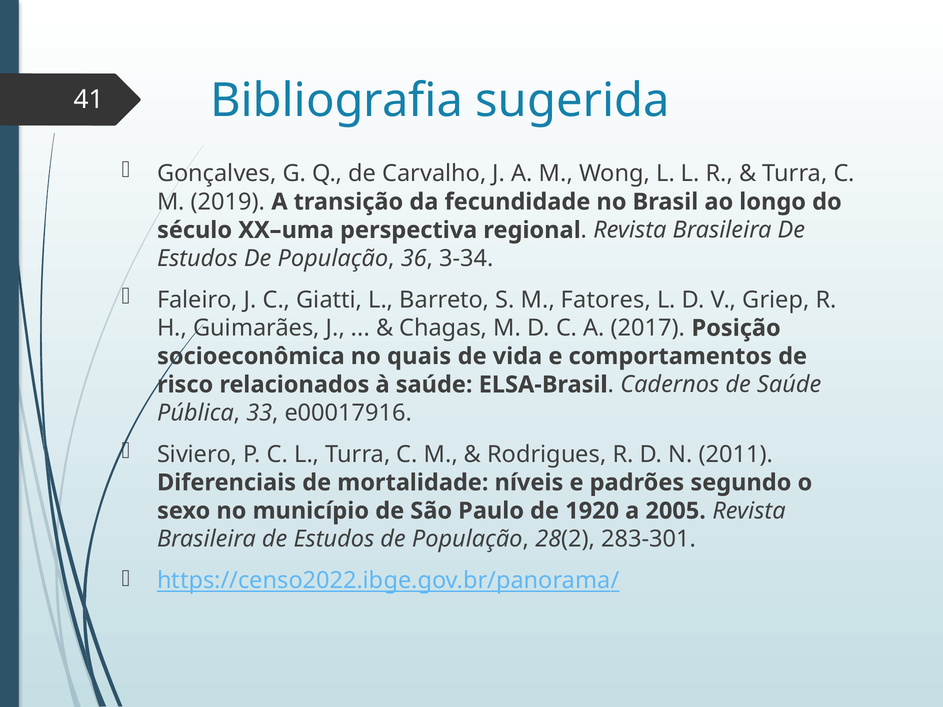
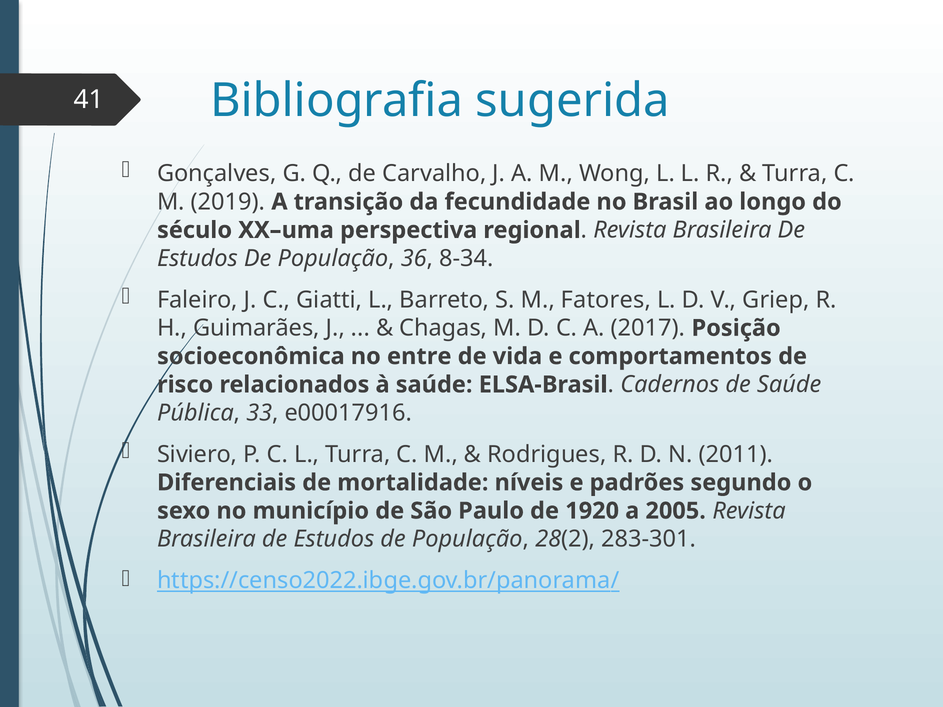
3-34: 3-34 -> 8-34 (466, 258)
quais: quais -> entre (419, 356)
